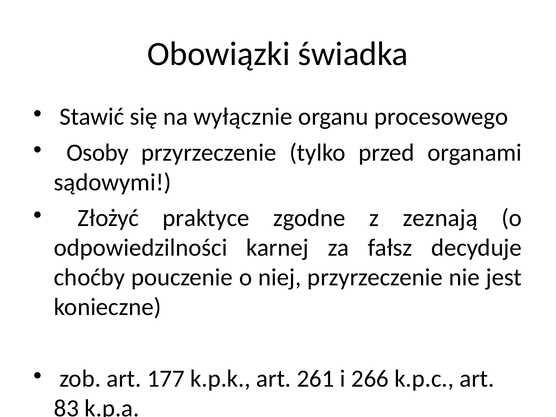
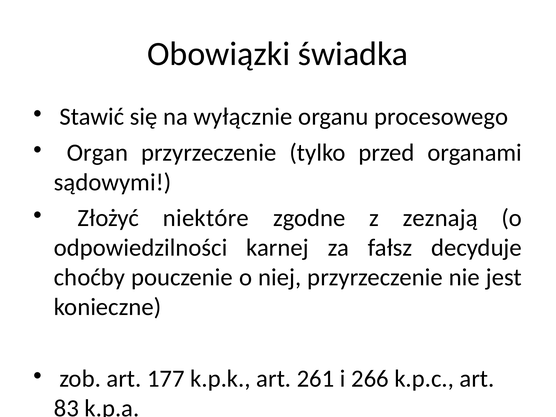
Osoby: Osoby -> Organ (97, 153)
praktyce: praktyce -> niektóre (206, 218)
